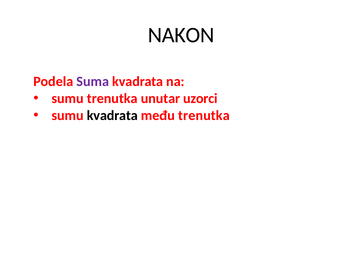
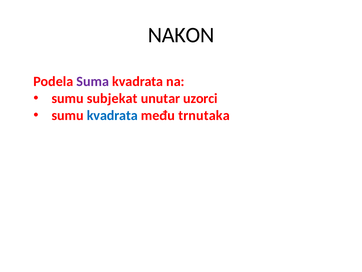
sumu trenutka: trenutka -> subjekat (112, 98)
kvadrata colour: black -> blue (112, 115)
među trenutka: trenutka -> trnutaka (204, 115)
